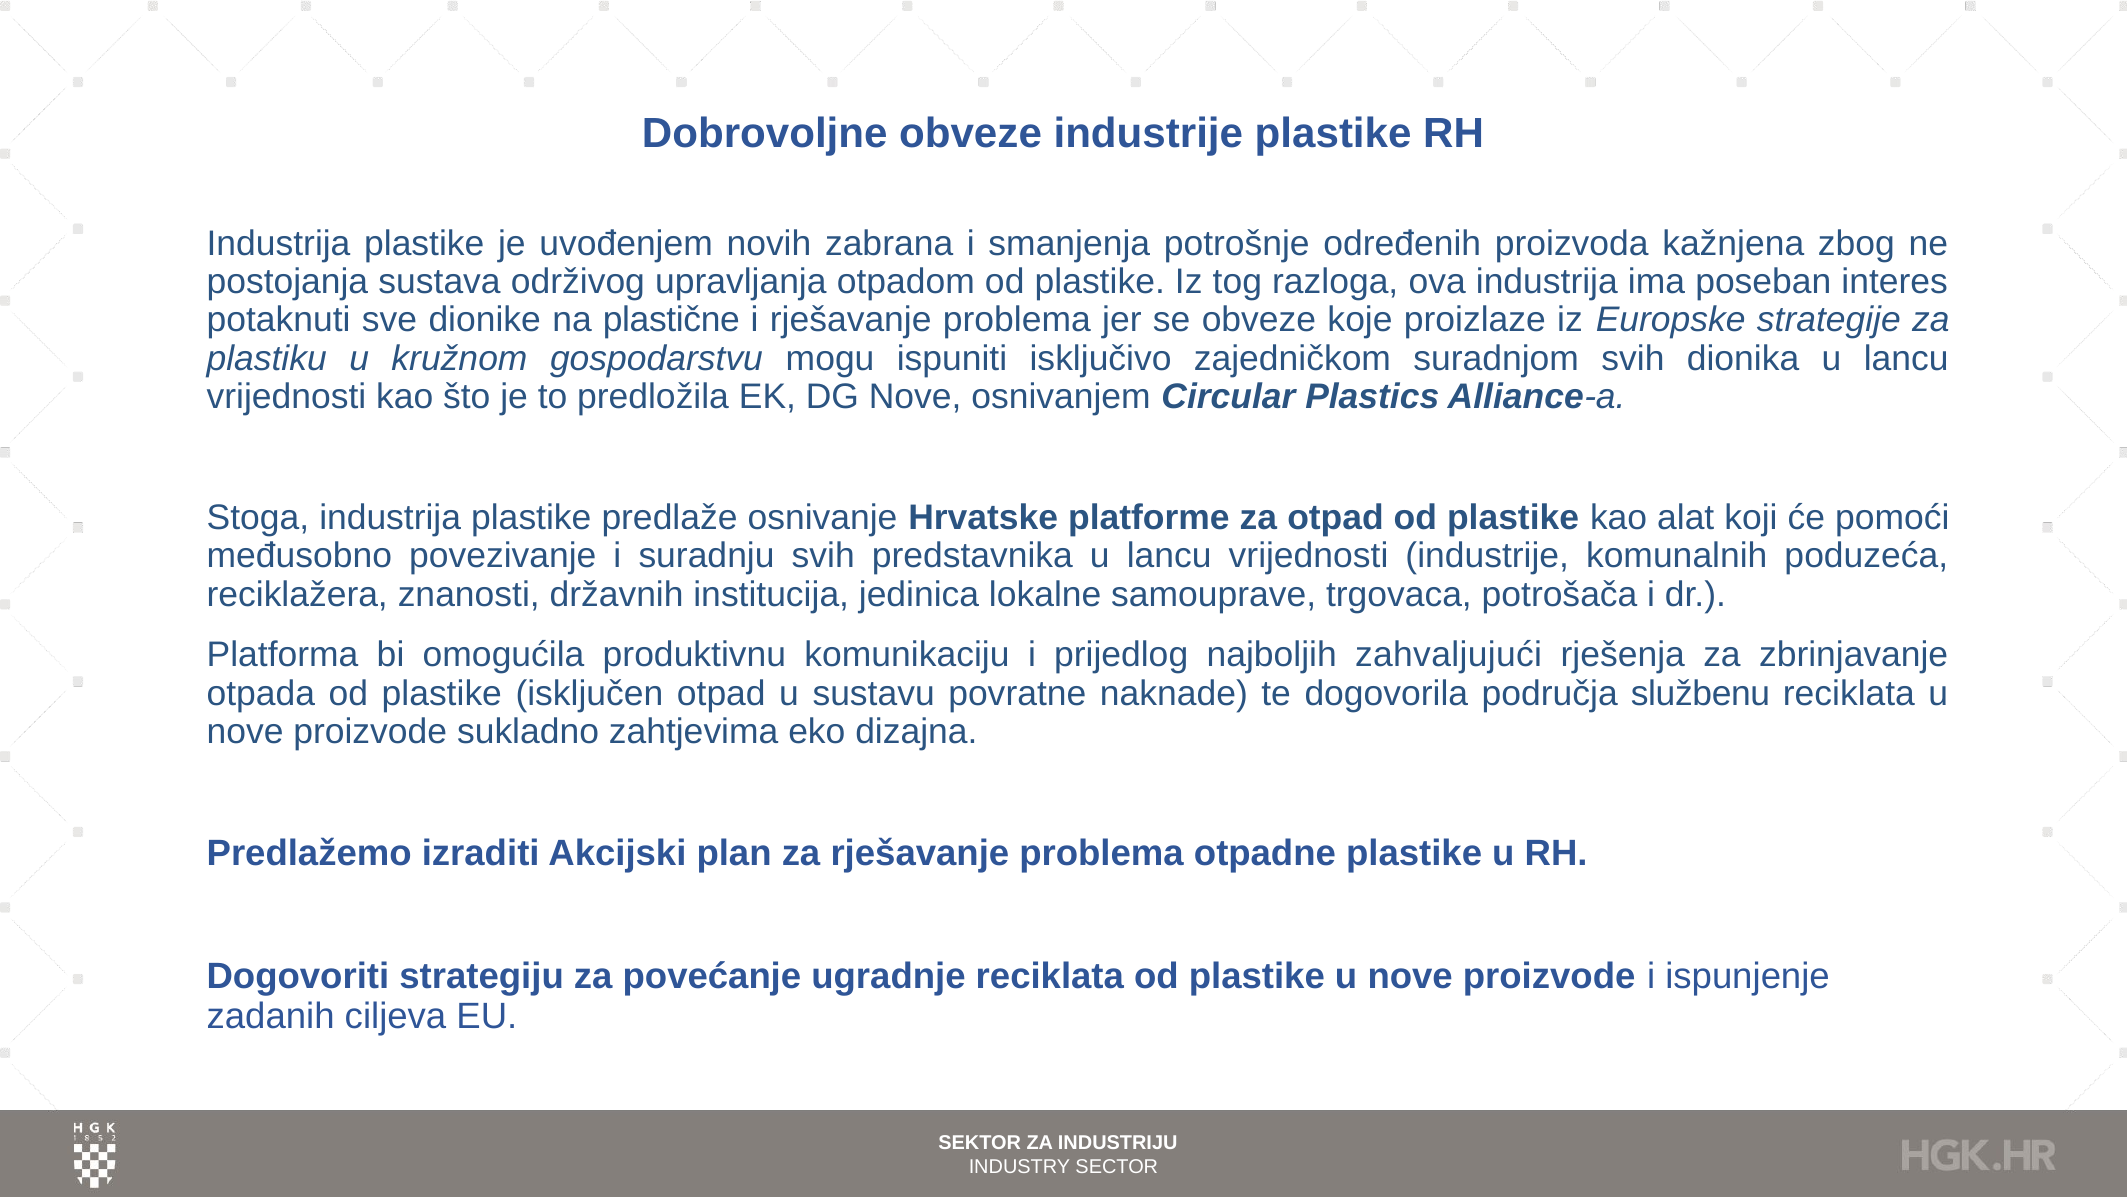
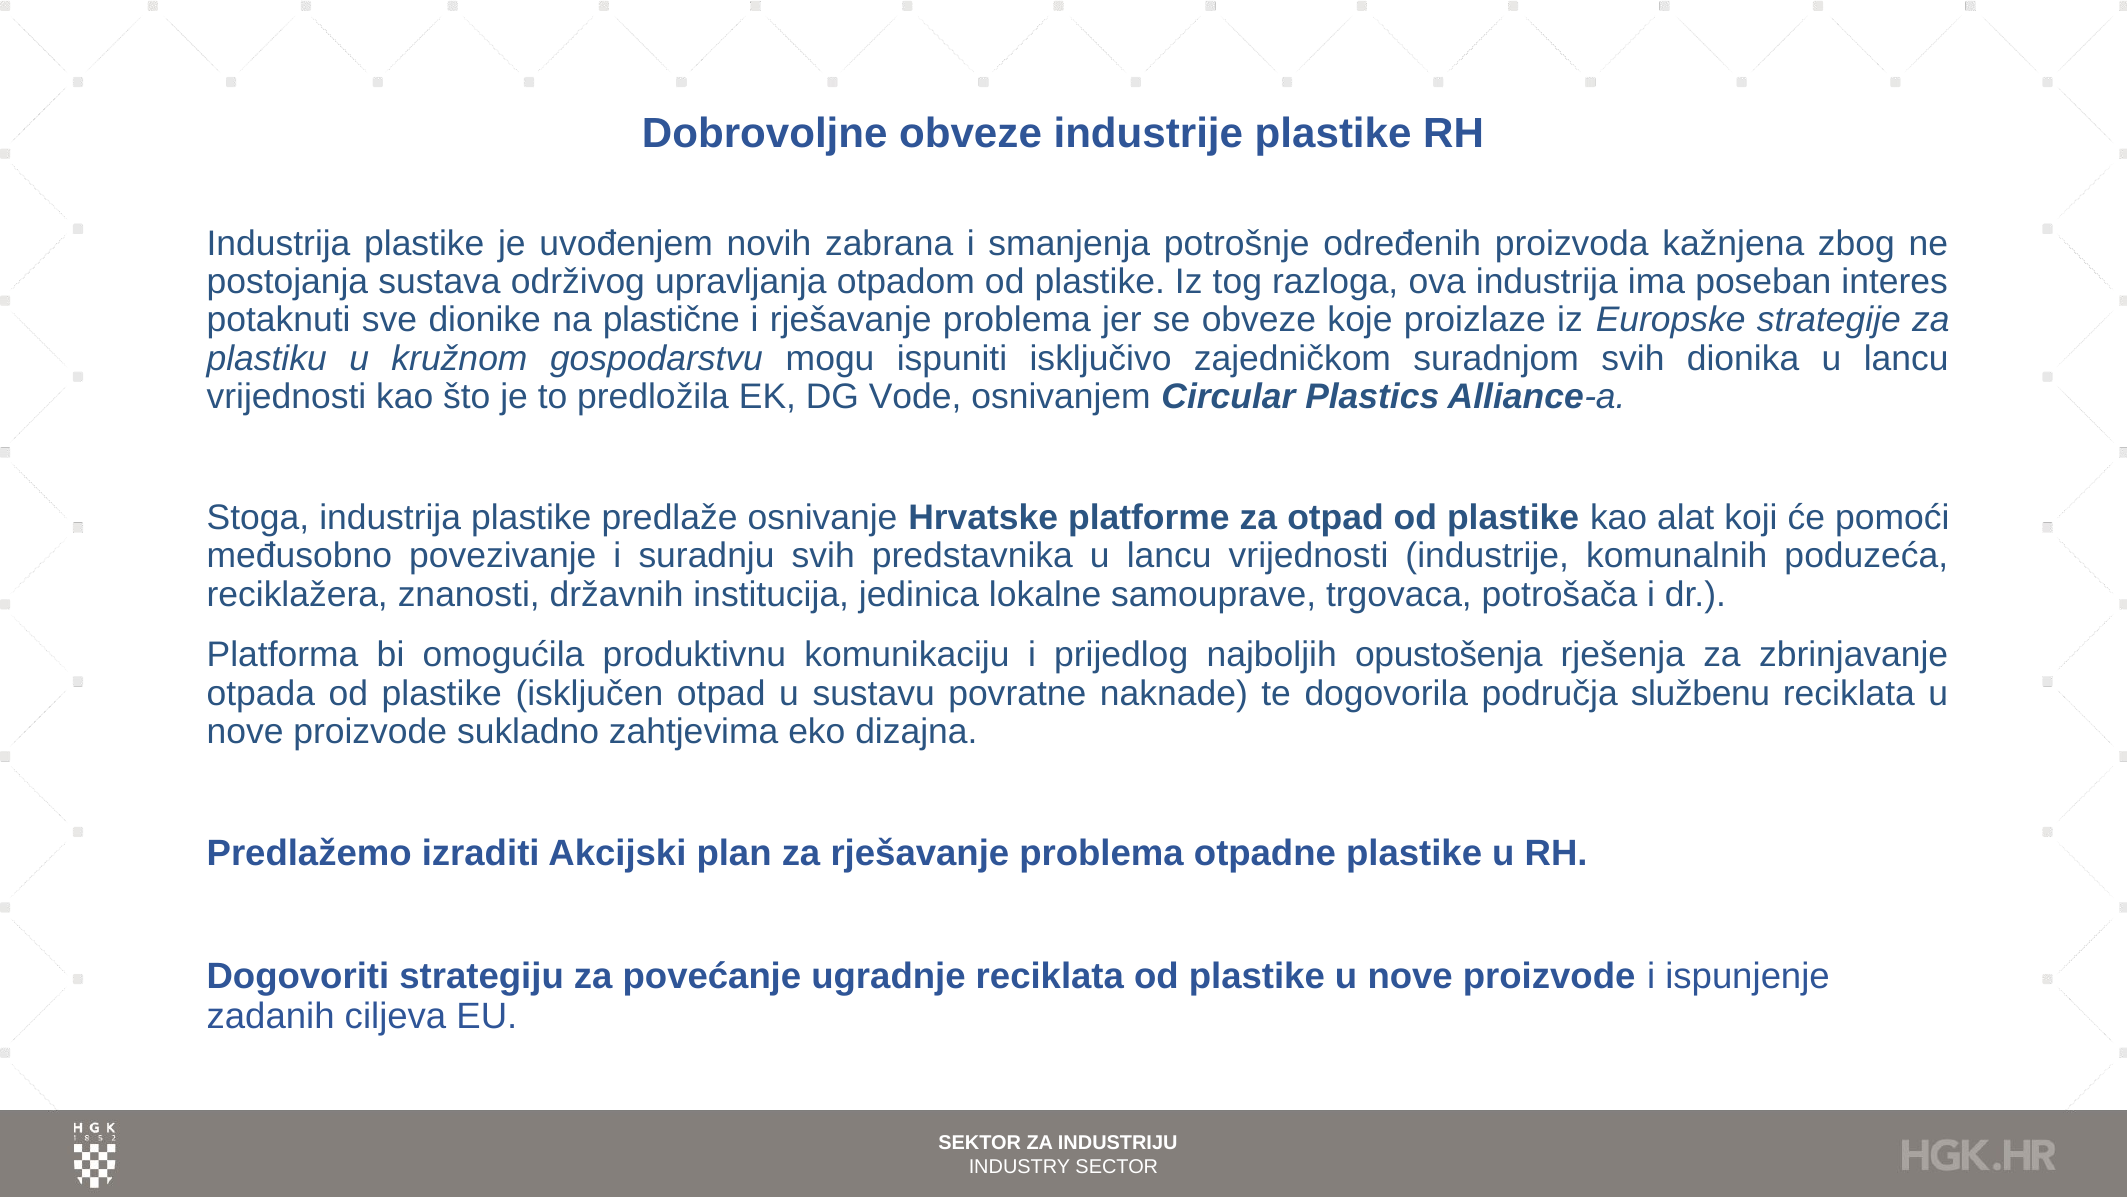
DG Nove: Nove -> Vode (915, 397)
zahvaljujući: zahvaljujući -> opustošenja (1449, 655)
